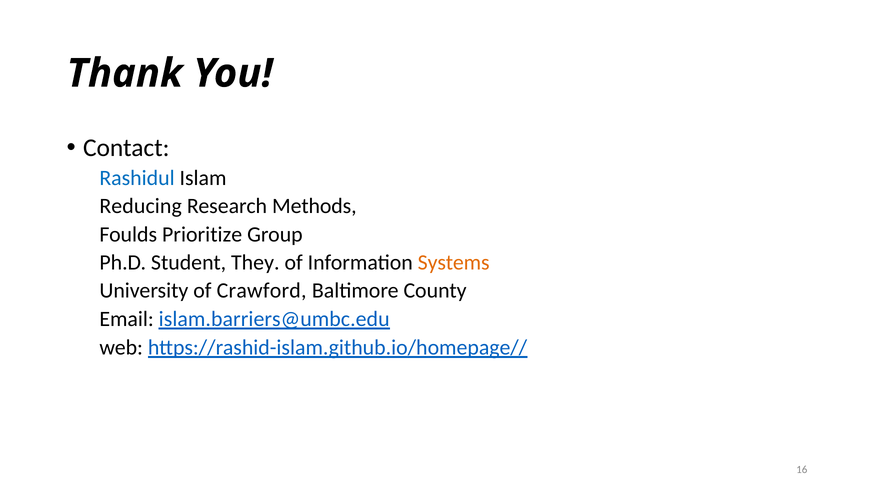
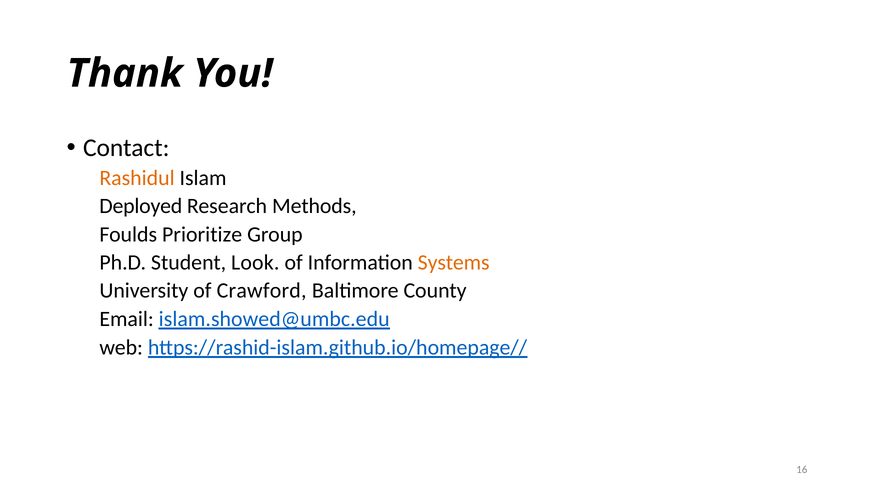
Rashidul colour: blue -> orange (137, 178)
Reducing: Reducing -> Deployed (141, 206)
They: They -> Look (255, 262)
islam.barriers@umbc.edu: islam.barriers@umbc.edu -> islam.showed@umbc.edu (274, 319)
